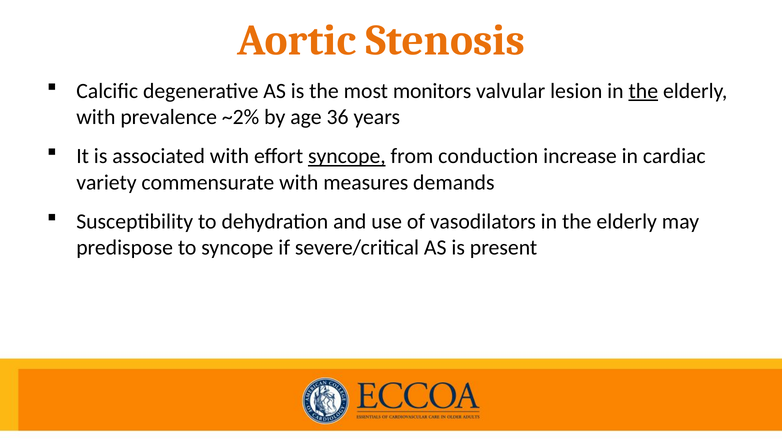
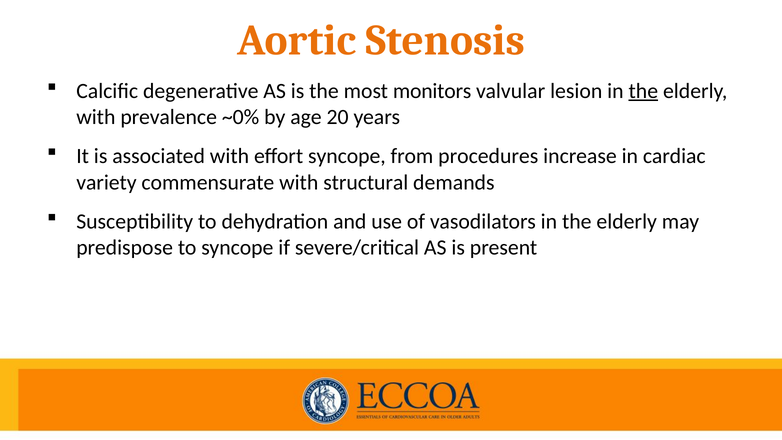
~2%: ~2% -> ~0% (241, 117)
36: 36 -> 20 (338, 117)
syncope underline: present -> none (347, 156)
conduction: conduction -> procedures (488, 156)
measures: measures -> structural (366, 182)
